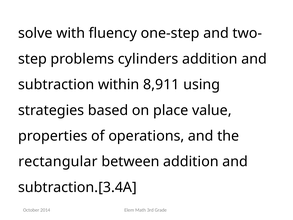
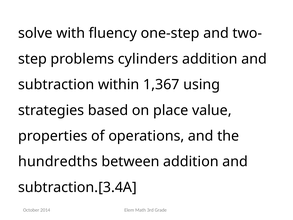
8,911: 8,911 -> 1,367 (161, 85)
rectangular: rectangular -> hundredths (58, 161)
